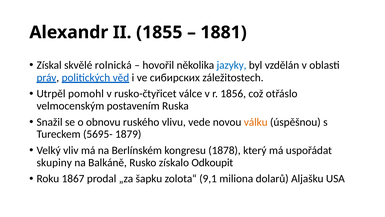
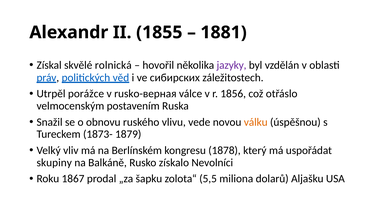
jazyky colour: blue -> purple (232, 65)
pomohl: pomohl -> porážce (86, 94)
rusko-čtyřicet: rusko-čtyřicet -> rusko-верная (145, 94)
5695-: 5695- -> 1873- (98, 134)
Odkoupit: Odkoupit -> Nevolníci (212, 162)
9,1: 9,1 -> 5,5 (208, 178)
